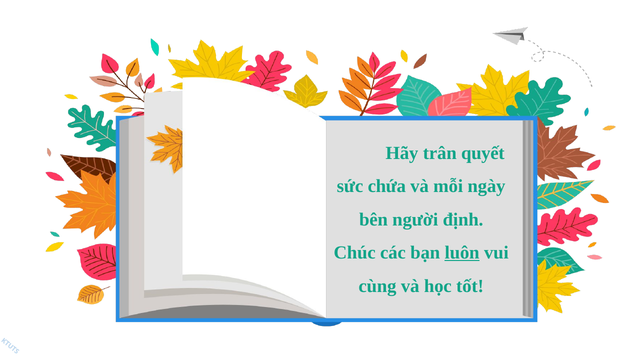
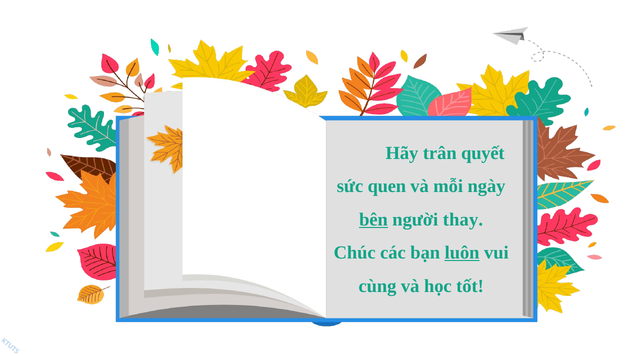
chứa: chứa -> quen (387, 186)
bên underline: none -> present (373, 219)
định: định -> thay (463, 219)
